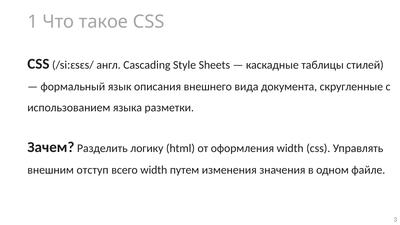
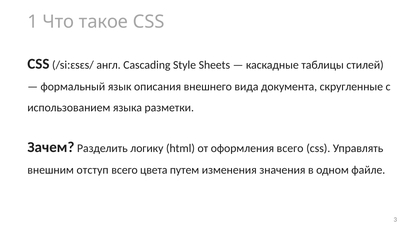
оформления width: width -> всего (290, 148)
всего width: width -> цвета (154, 170)
